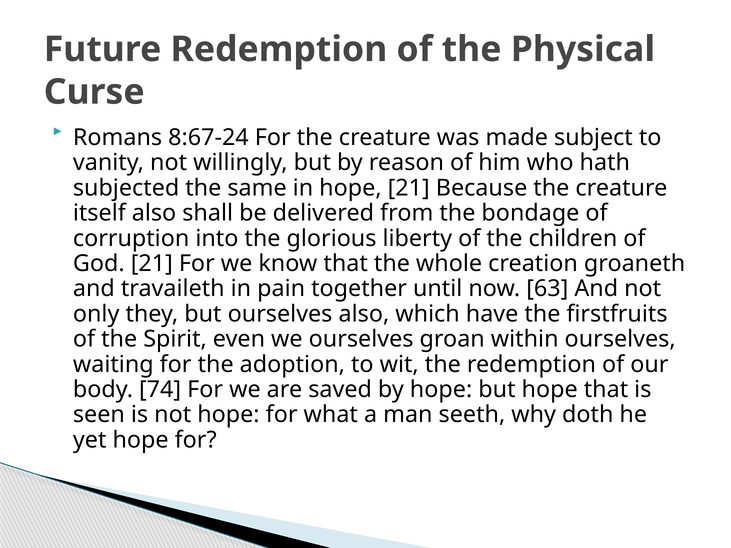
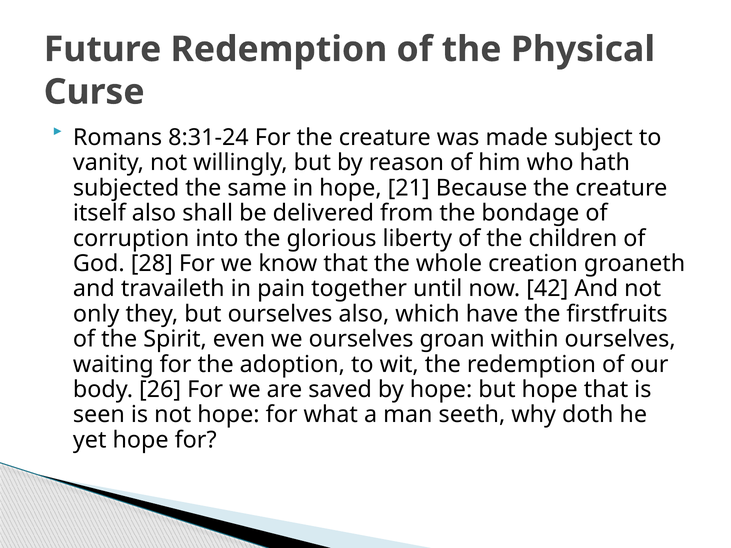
8:67-24: 8:67-24 -> 8:31-24 (208, 138)
God 21: 21 -> 28 (152, 264)
63: 63 -> 42 (547, 289)
74: 74 -> 26 (160, 390)
